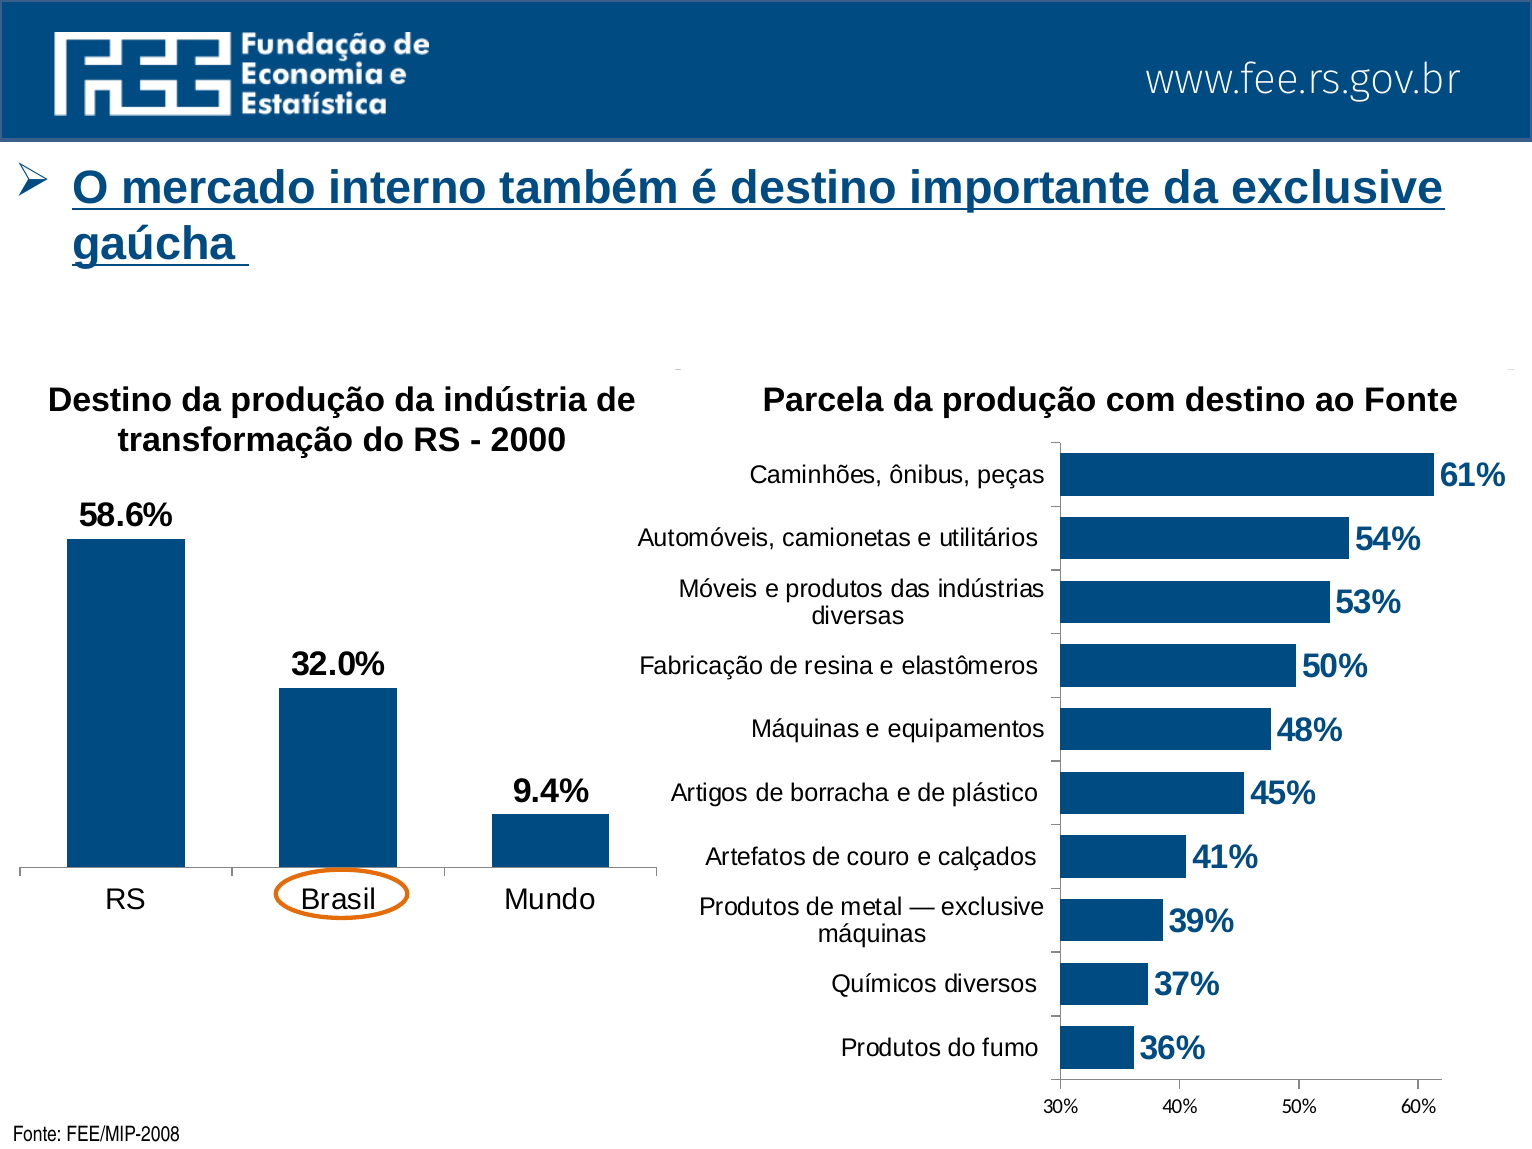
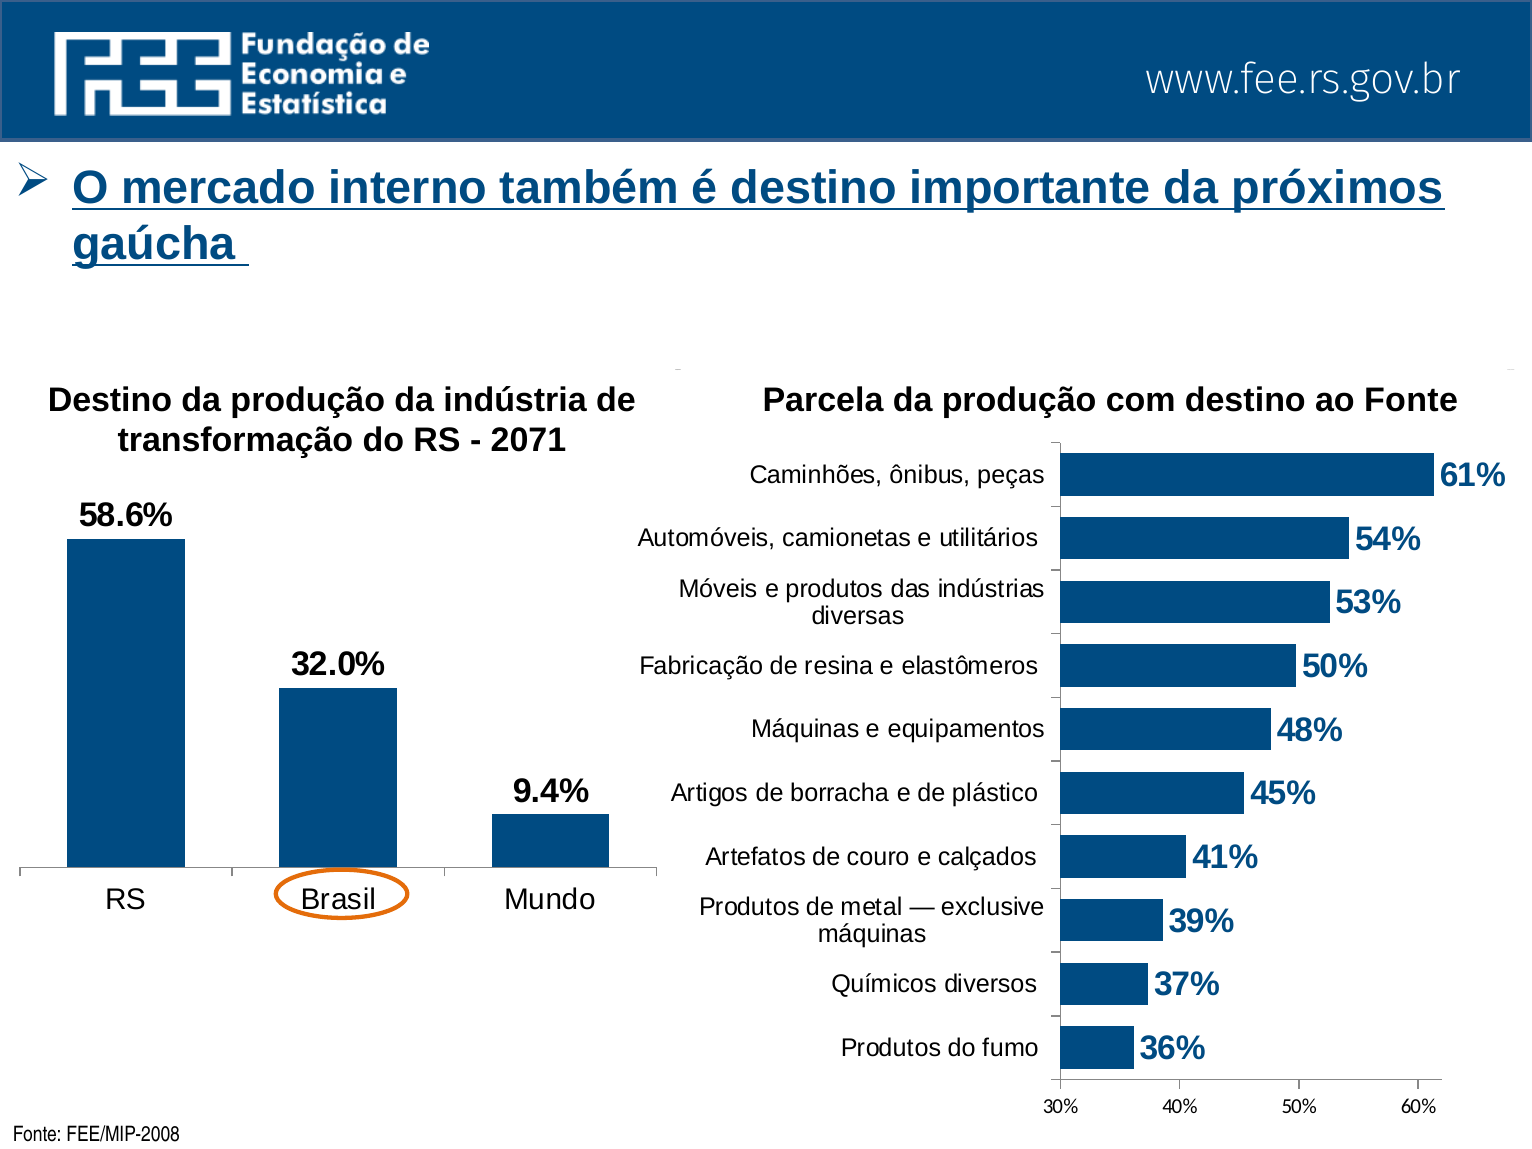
da exclusive: exclusive -> próximos (1338, 188)
2000: 2000 -> 2071 (528, 441)
